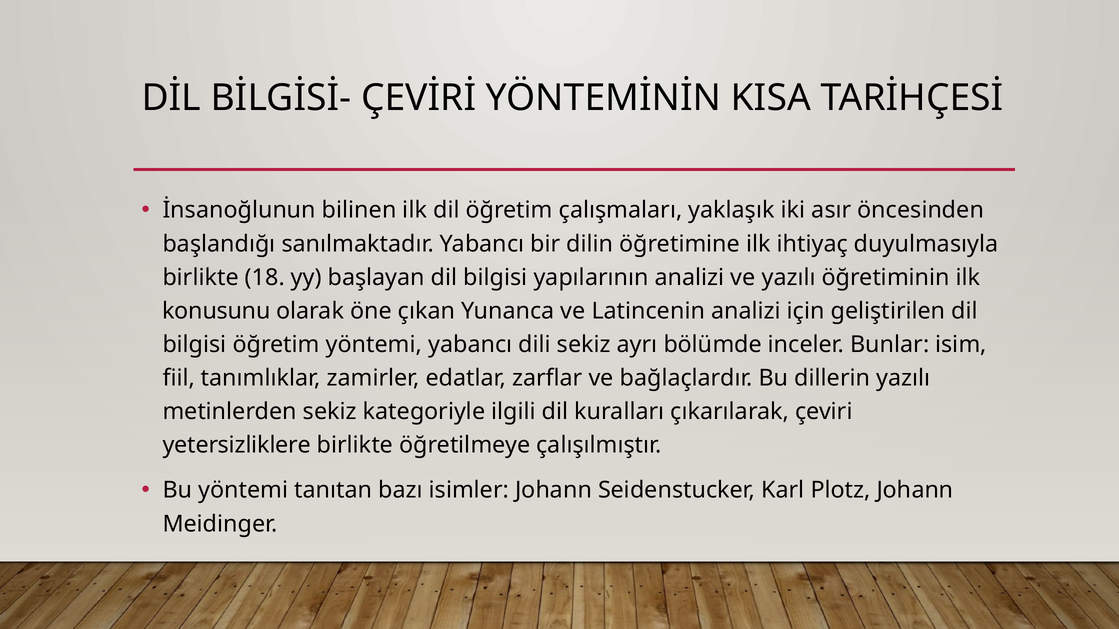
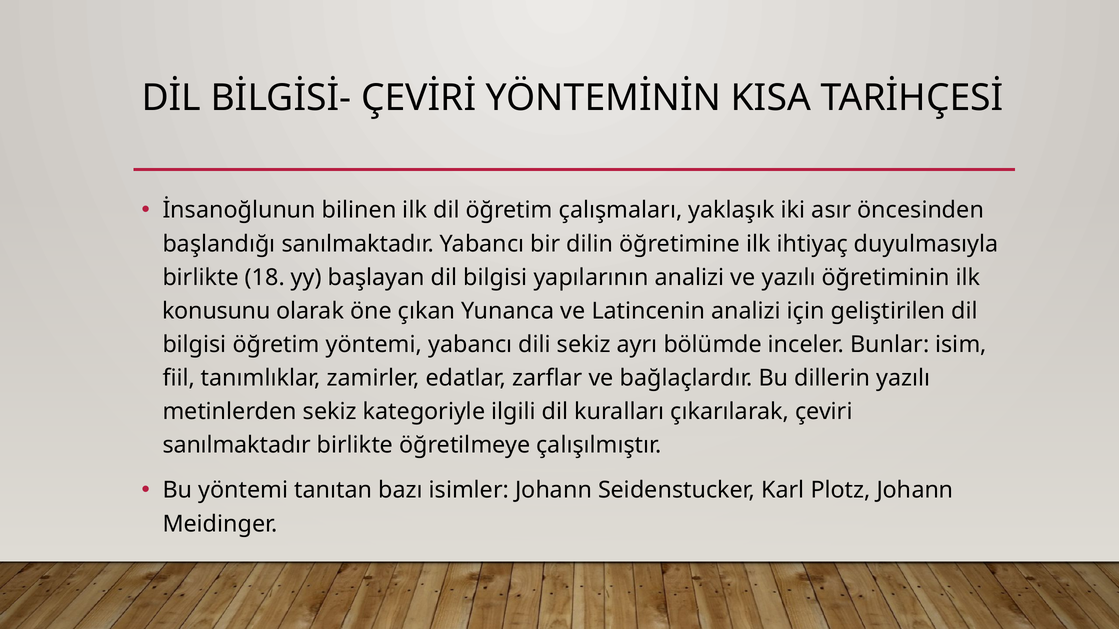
yetersizliklere: yetersizliklere -> sanılmaktadır (237, 445)
